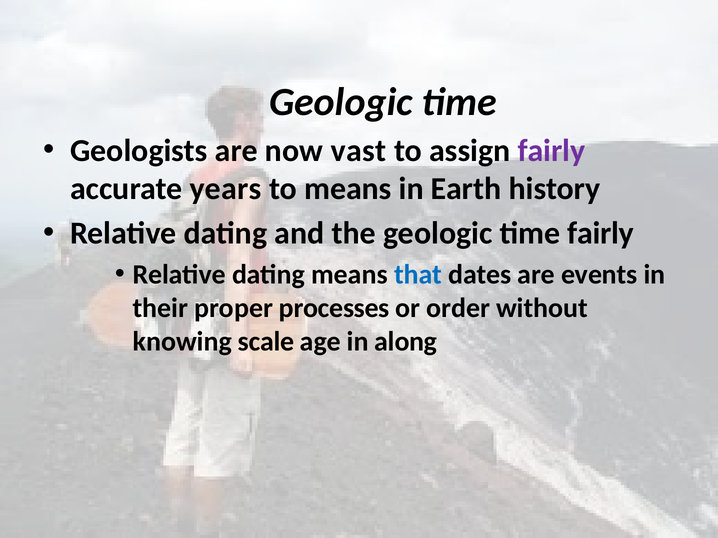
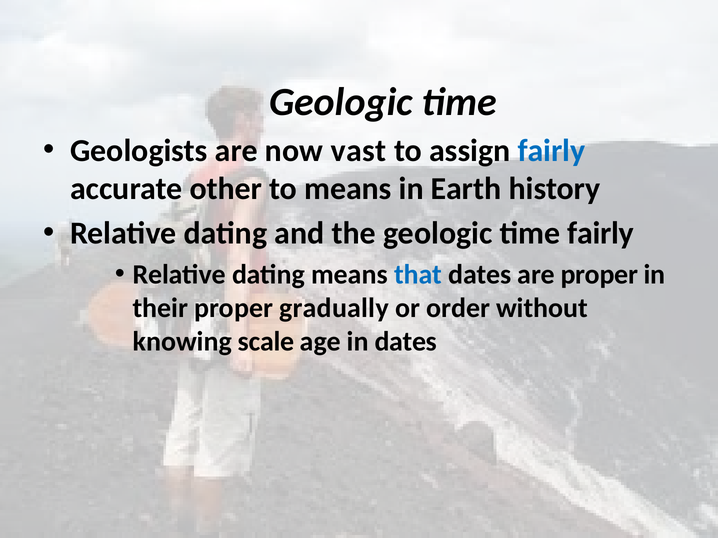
fairly colour: purple -> blue (551, 151)
years: years -> other (226, 189)
are events: events -> proper (599, 275)
processes: processes -> gradually (334, 308)
in along: along -> dates (406, 342)
